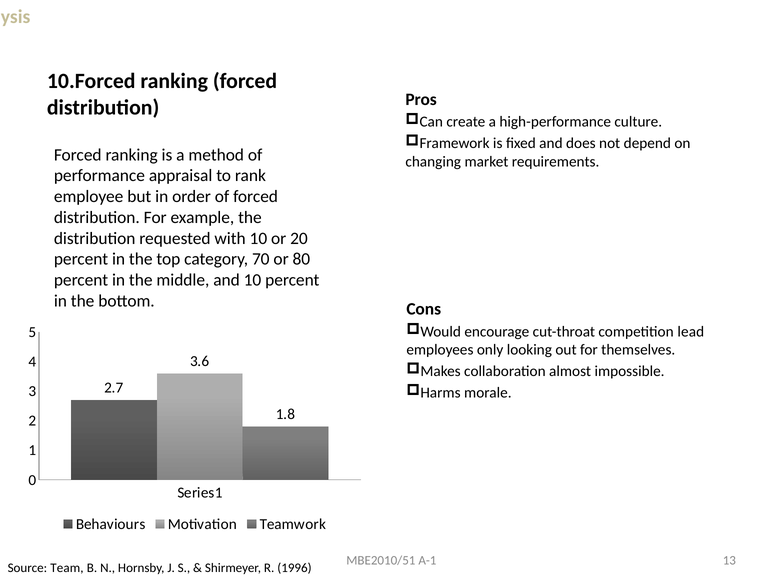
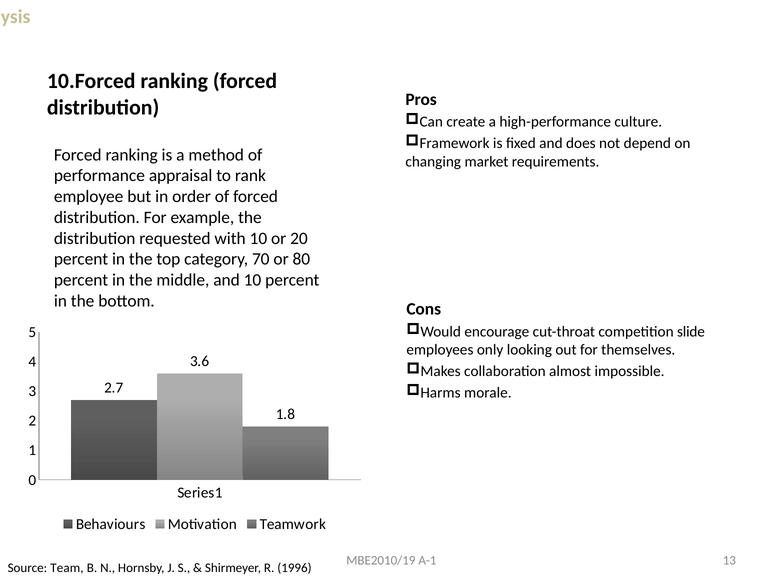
lead: lead -> slide (691, 332)
MBE2010/51: MBE2010/51 -> MBE2010/19 (381, 561)
